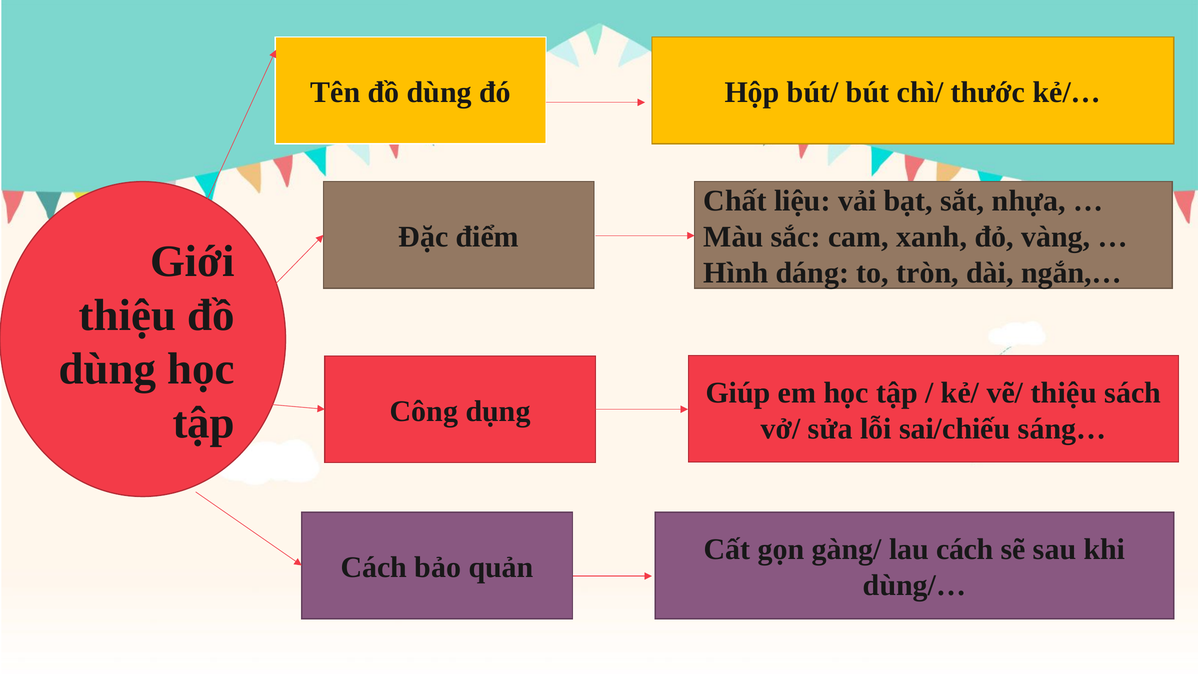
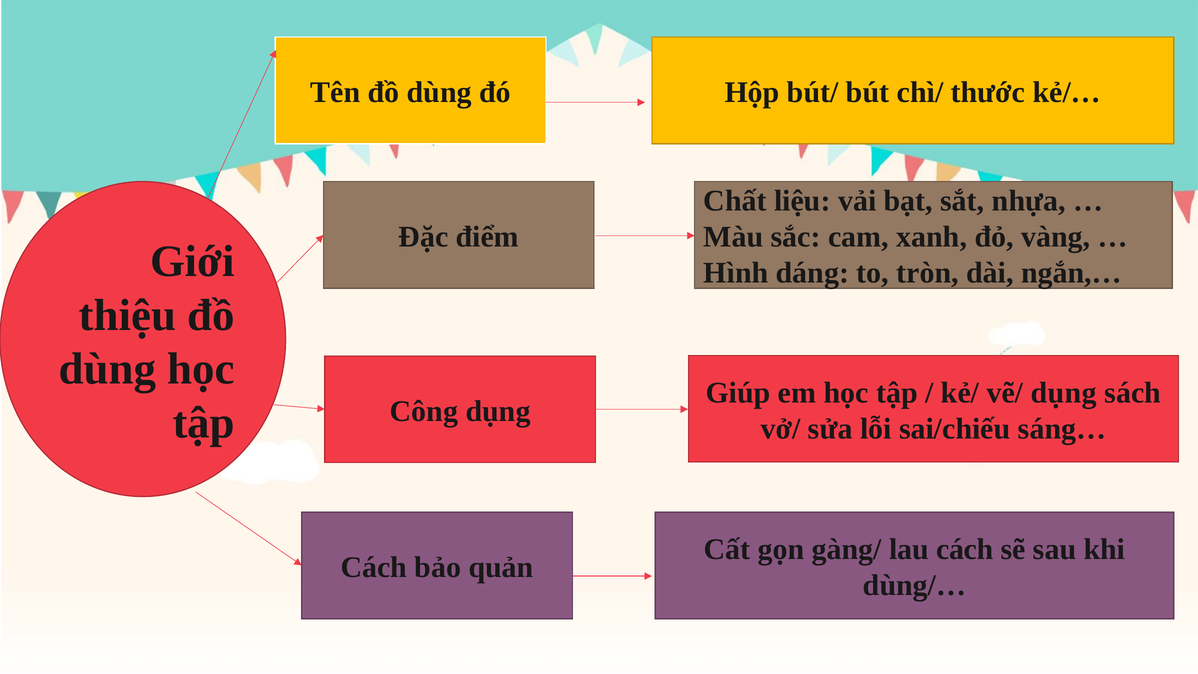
vẽ/ thiệu: thiệu -> dụng (1064, 393)
